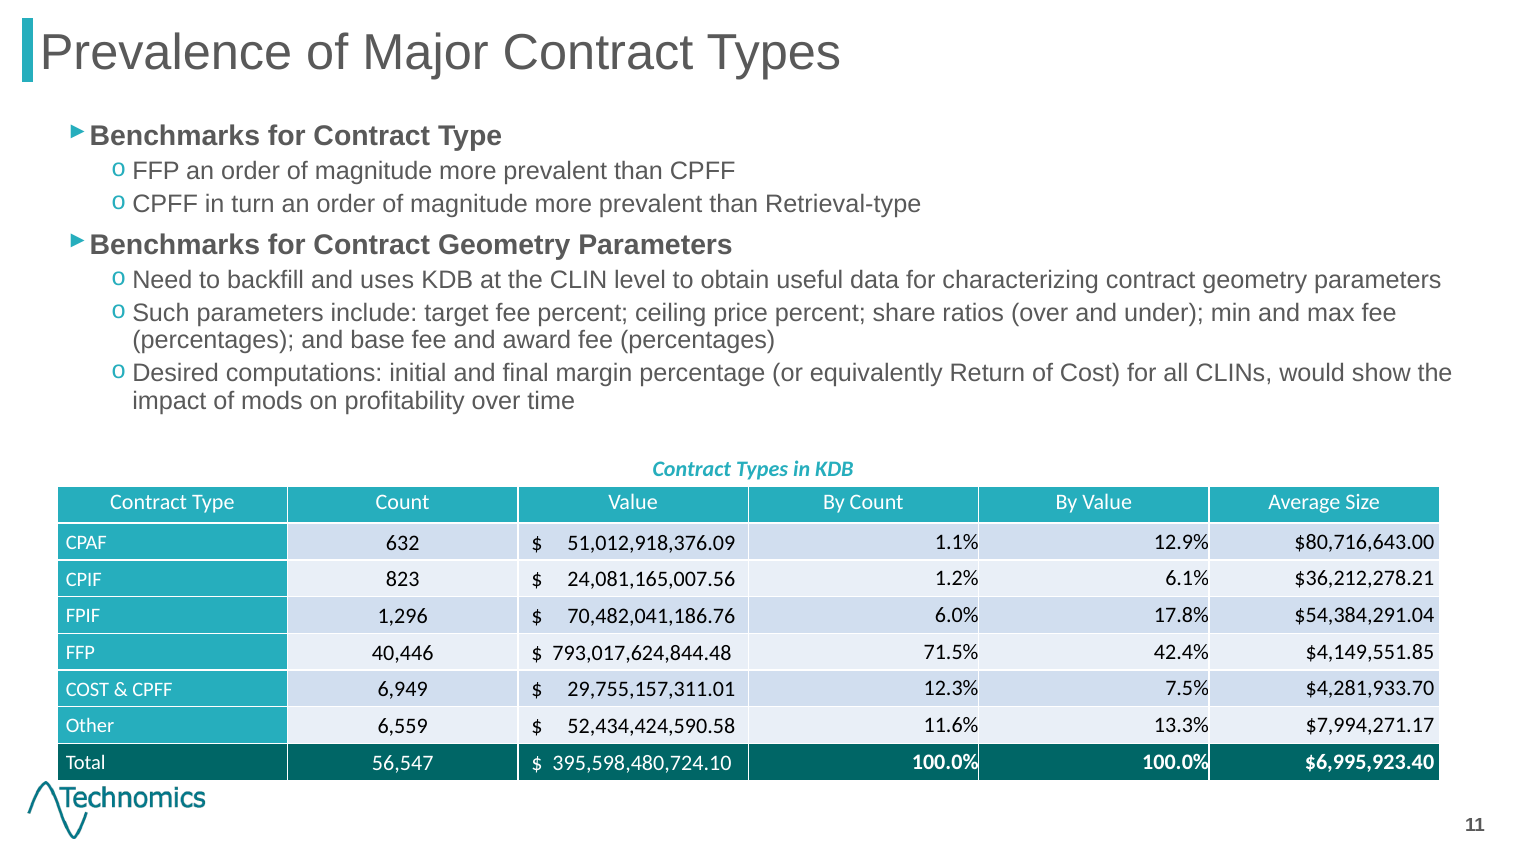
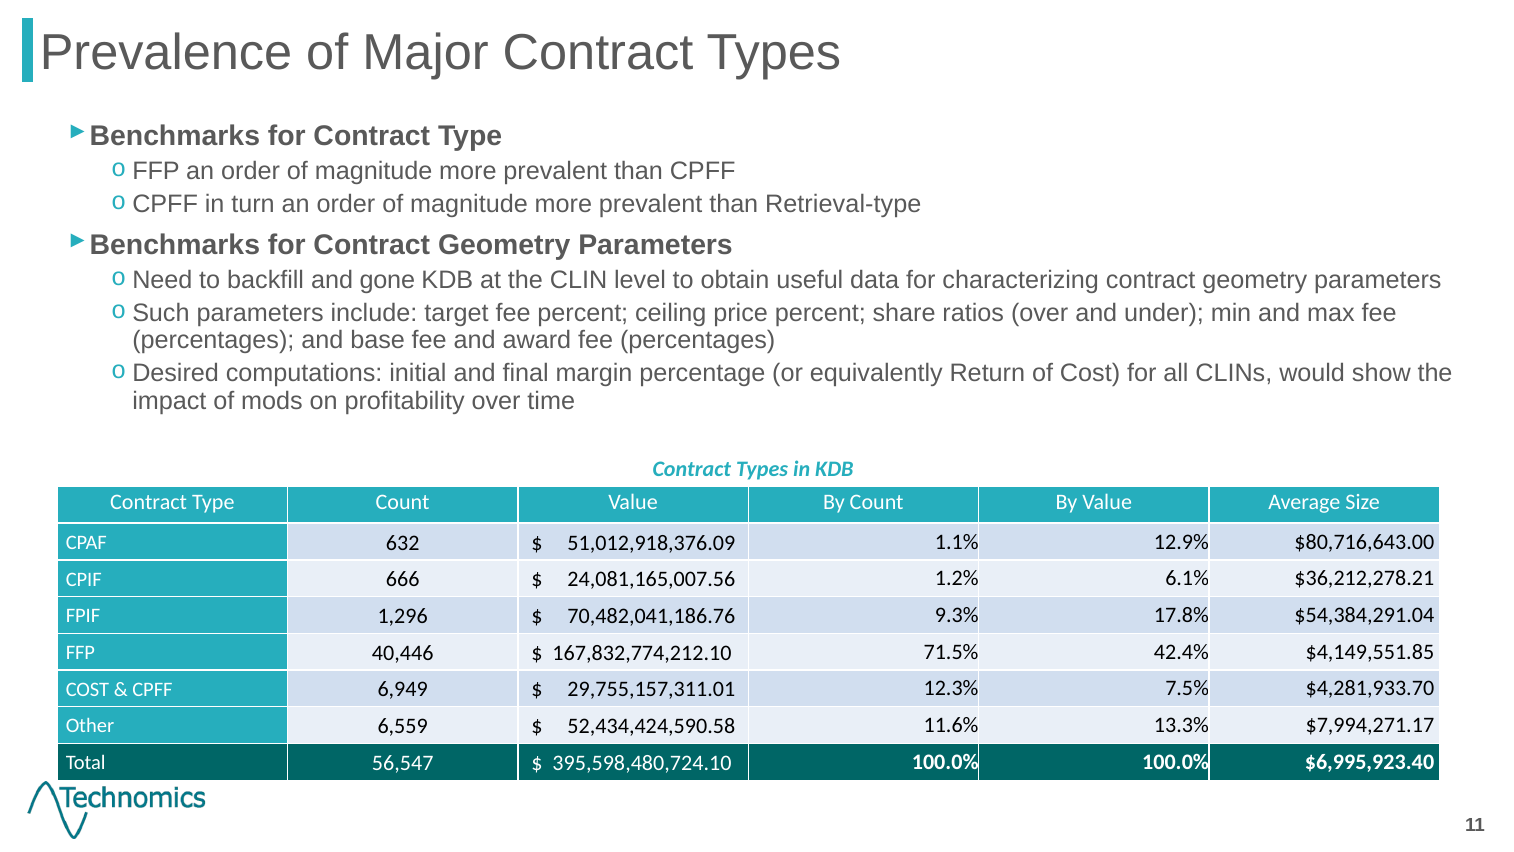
uses: uses -> gone (387, 280)
823: 823 -> 666 (403, 579)
6.0%: 6.0% -> 9.3% (957, 615)
793,017,624,844.48: 793,017,624,844.48 -> 167,832,774,212.10 (642, 653)
